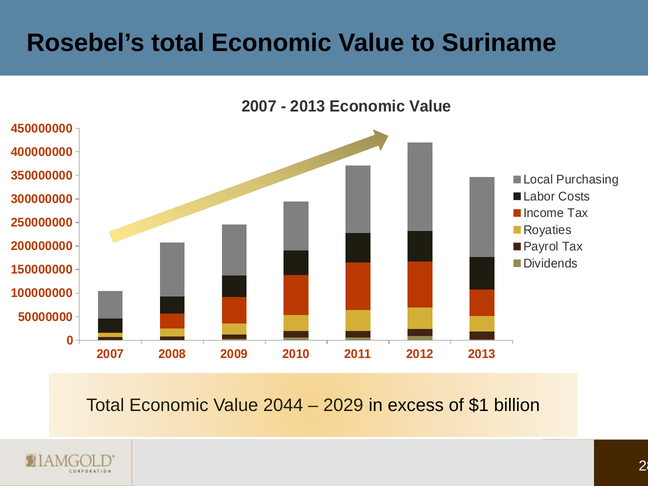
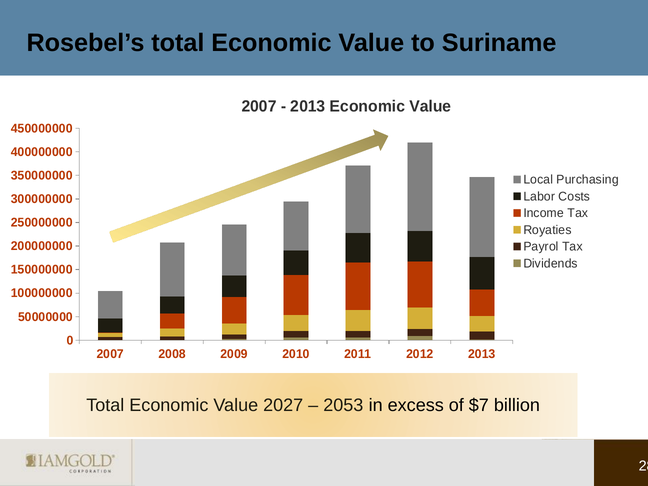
2044: 2044 -> 2027 (283, 405)
2029: 2029 -> 2053 (343, 405)
$1: $1 -> $7 (479, 405)
